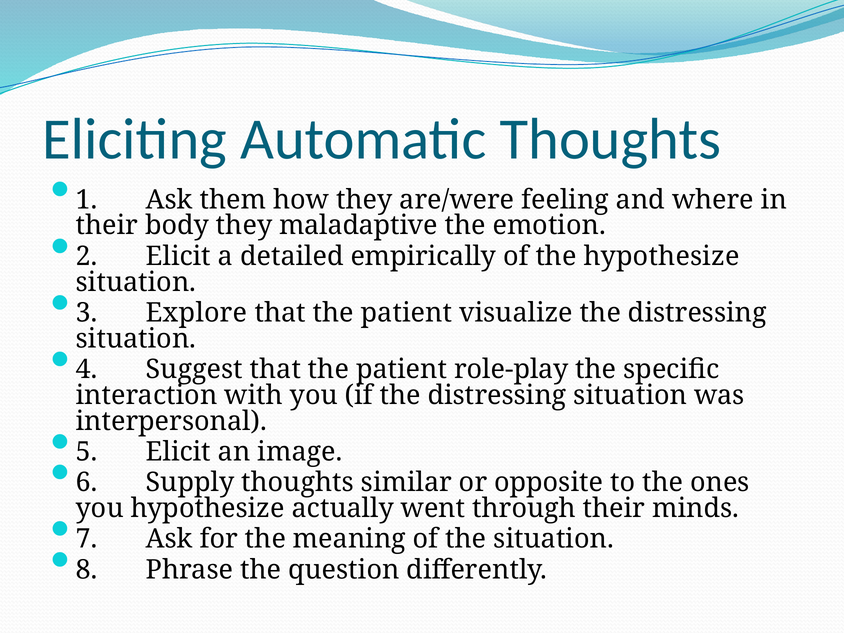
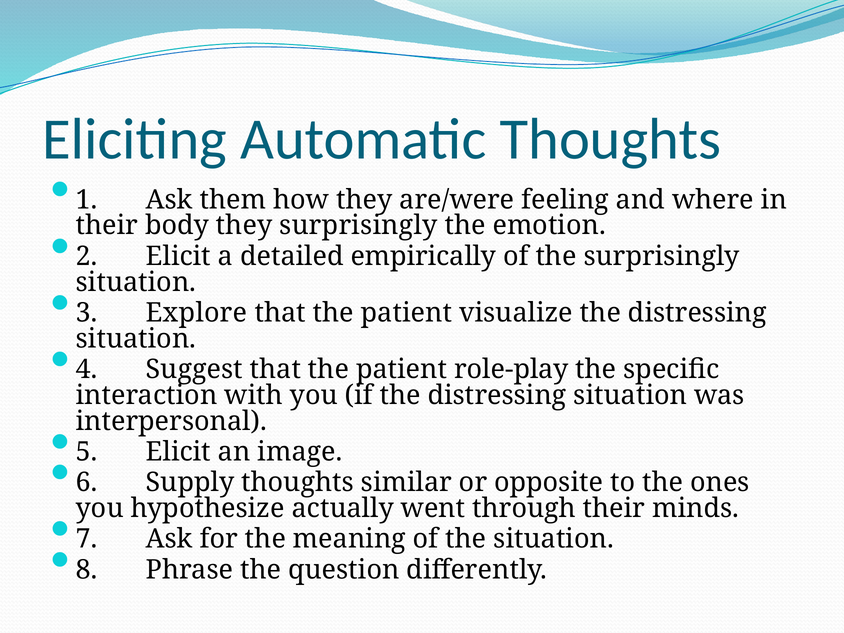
they maladaptive: maladaptive -> surprisingly (358, 226)
the hypothesize: hypothesize -> surprisingly (662, 256)
